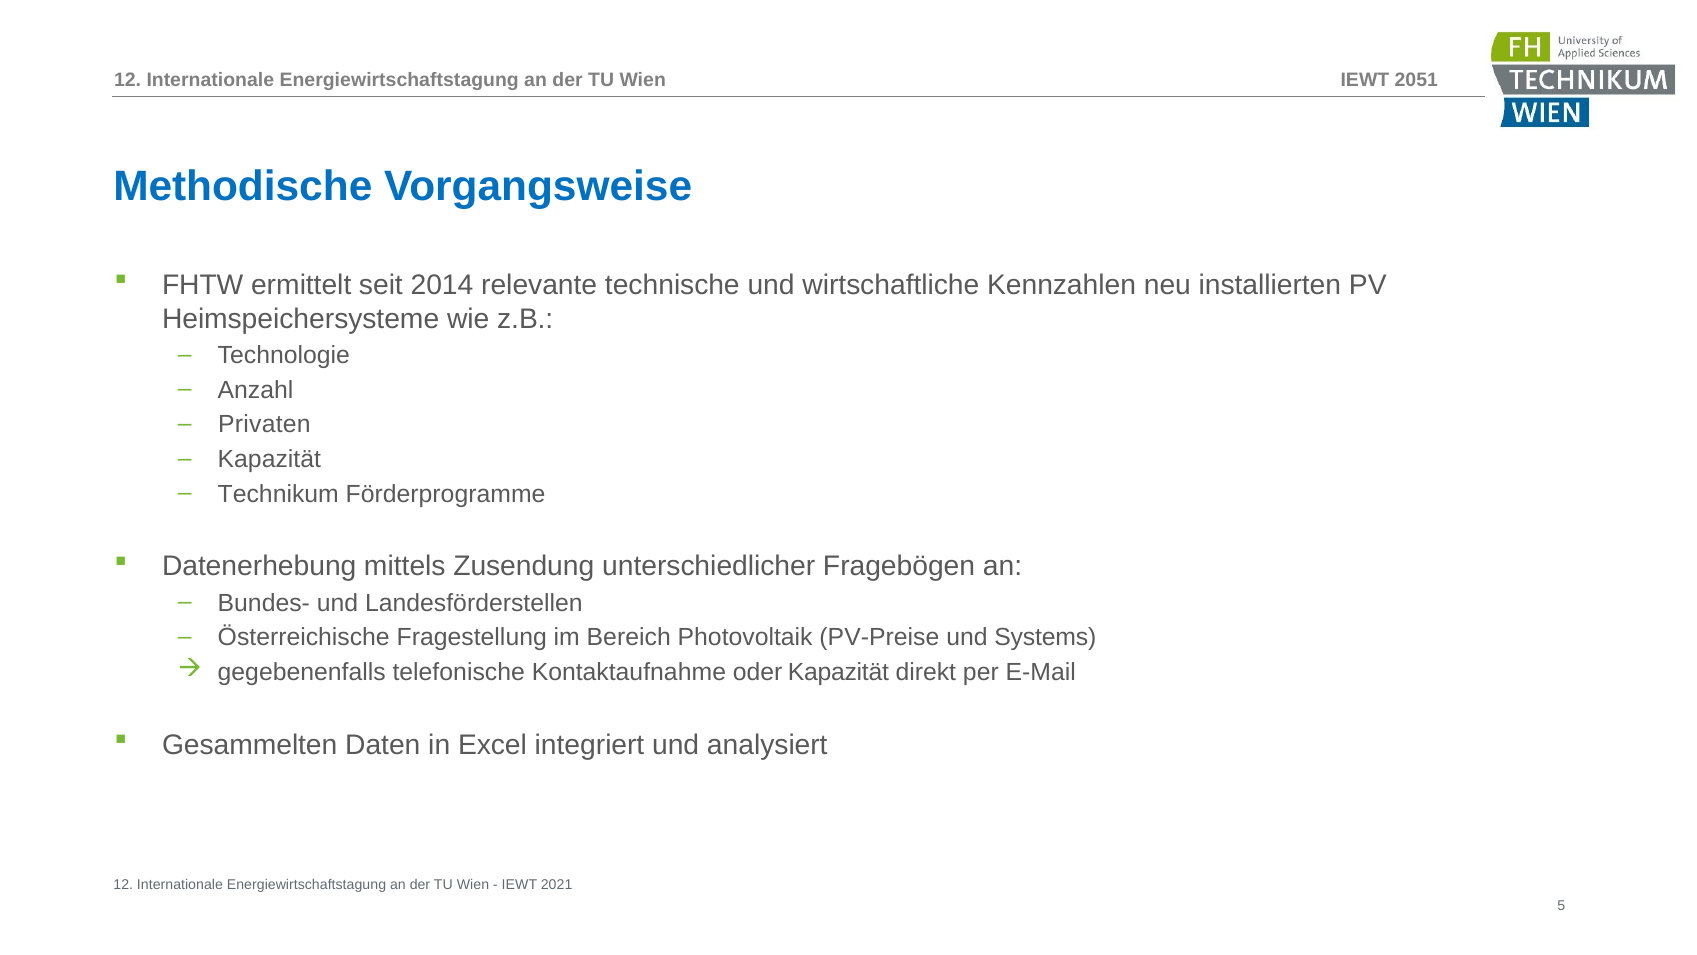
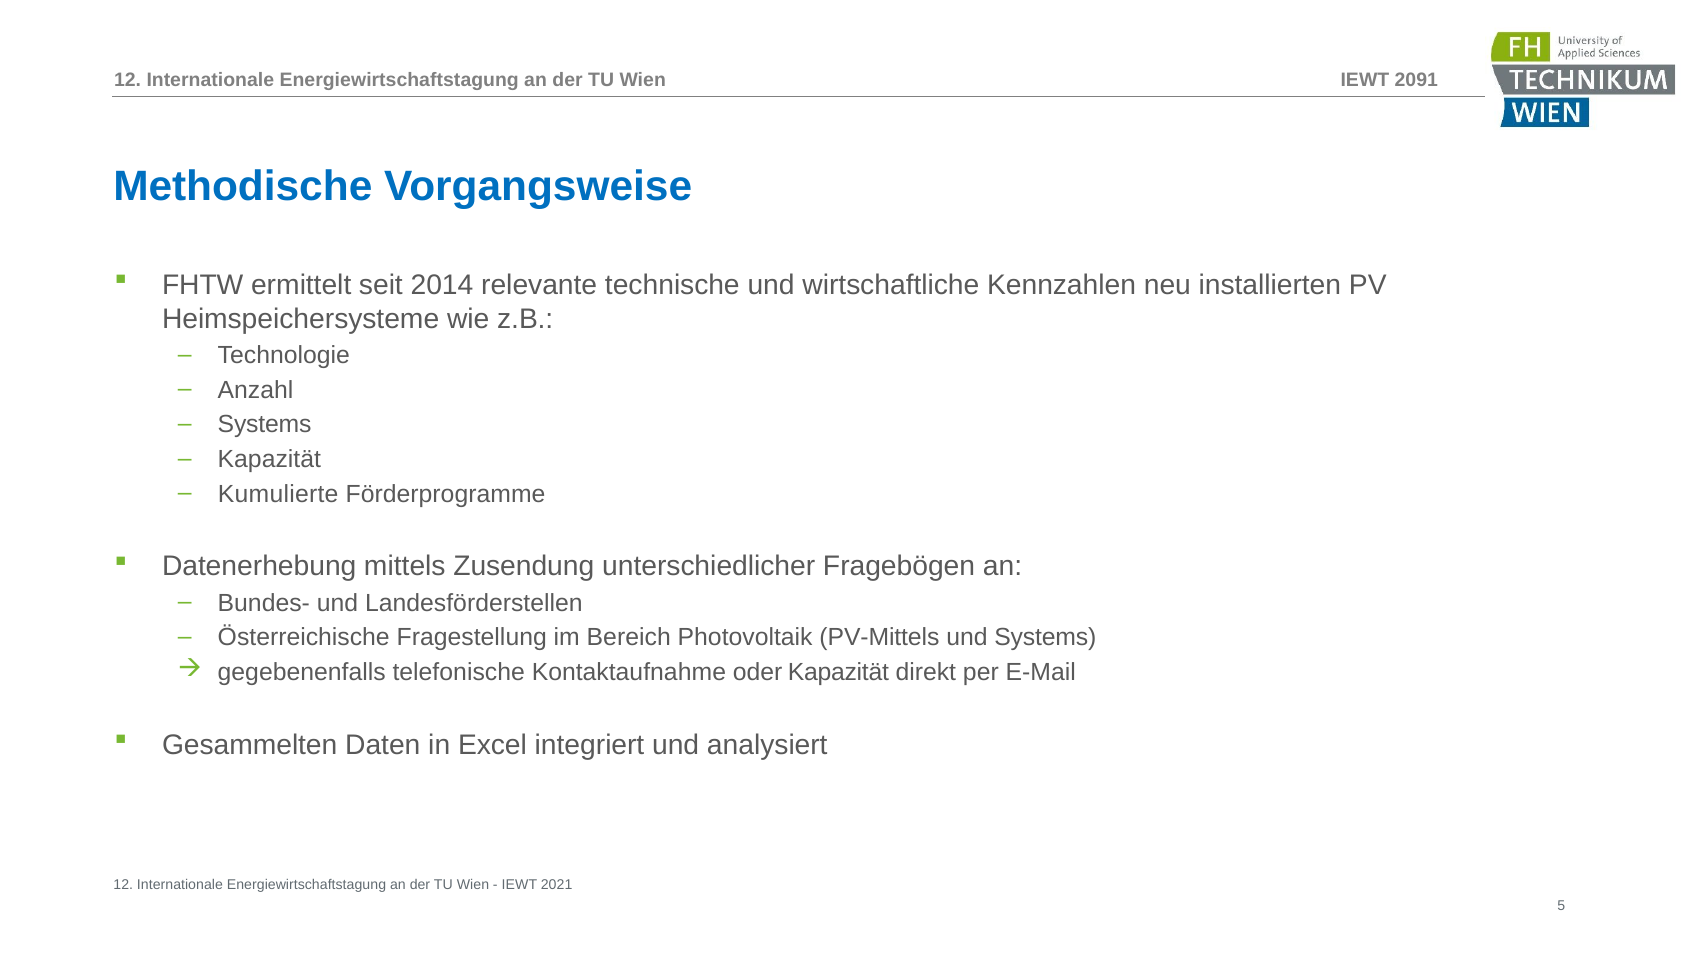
2051: 2051 -> 2091 (1416, 80)
Privaten: Privaten -> Systems (265, 424)
Technikum: Technikum -> Kumulierte (278, 494)
PV-Preise: PV-Preise -> PV-Mittels (879, 637)
